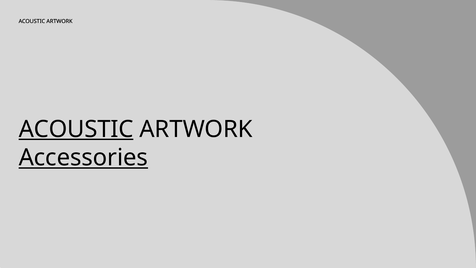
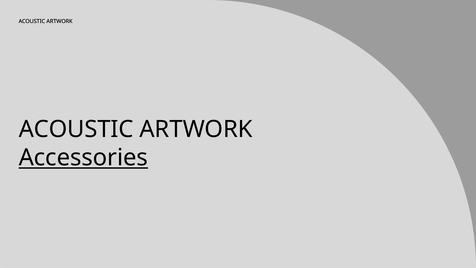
ACOUSTIC underline: present -> none (76, 129)
